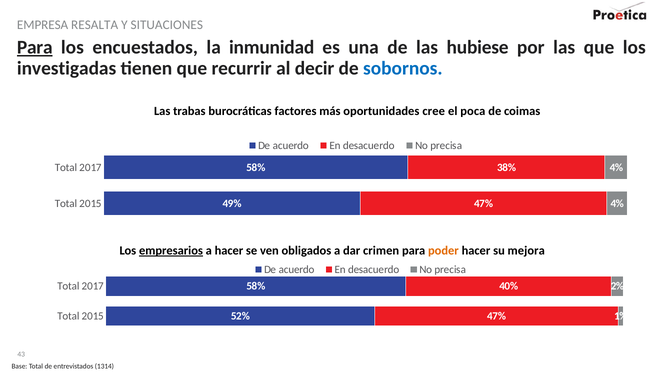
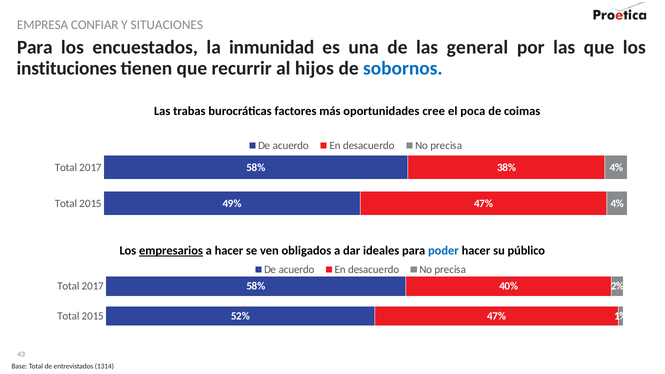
RESALTA: RESALTA -> CONFIAR (95, 25)
Para underline: present -> none (35, 47)
hubiese: hubiese -> general (477, 47)
investigadas: investigadas -> instituciones (67, 68)
decir: decir -> hijos (314, 68)
crimen: crimen -> ideales (381, 251)
poder colour: orange -> blue (443, 251)
mejora: mejora -> público (526, 251)
